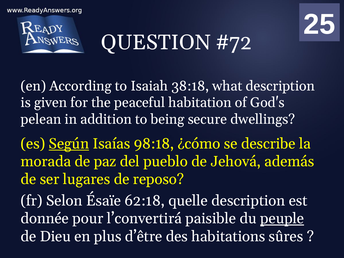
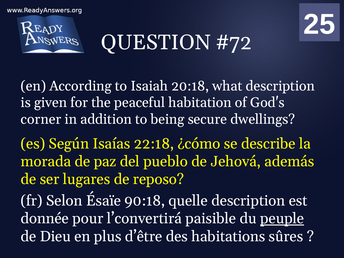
38:18: 38:18 -> 20:18 (190, 86)
pelean: pelean -> corner (41, 119)
Según underline: present -> none (69, 144)
98:18: 98:18 -> 22:18 (154, 144)
62:18: 62:18 -> 90:18 (145, 201)
